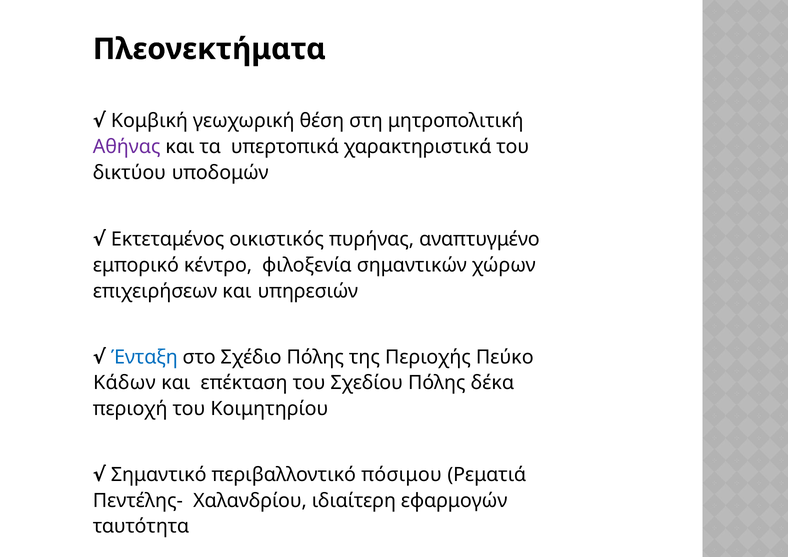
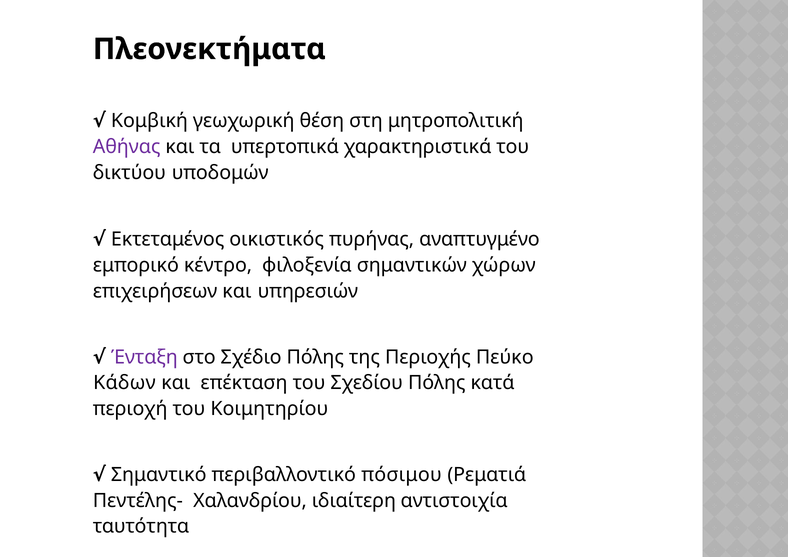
Ένταξη colour: blue -> purple (144, 357)
δέκα: δέκα -> κατά (493, 383)
εφαρμογών: εφαρμογών -> αντιστοιχία (454, 500)
